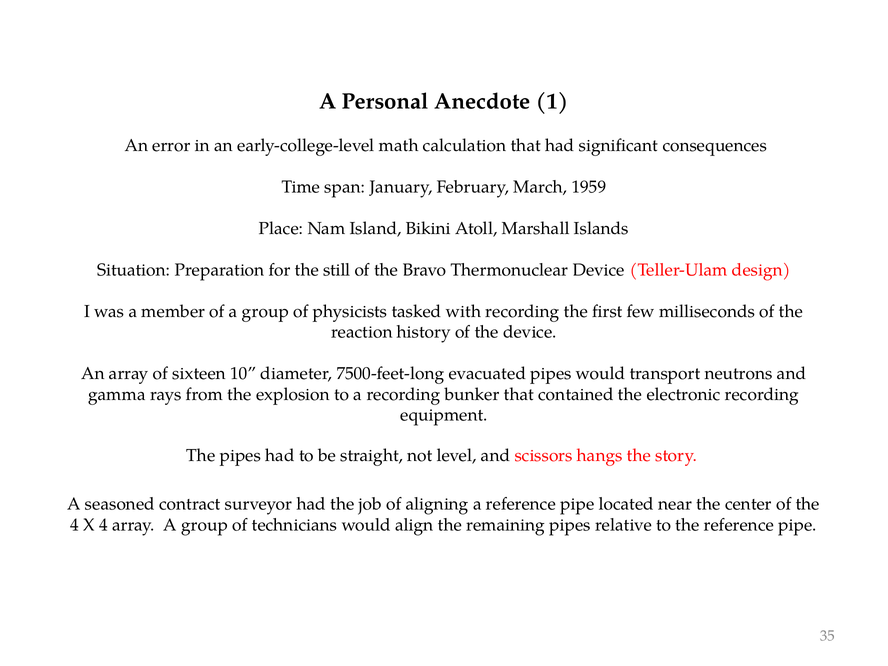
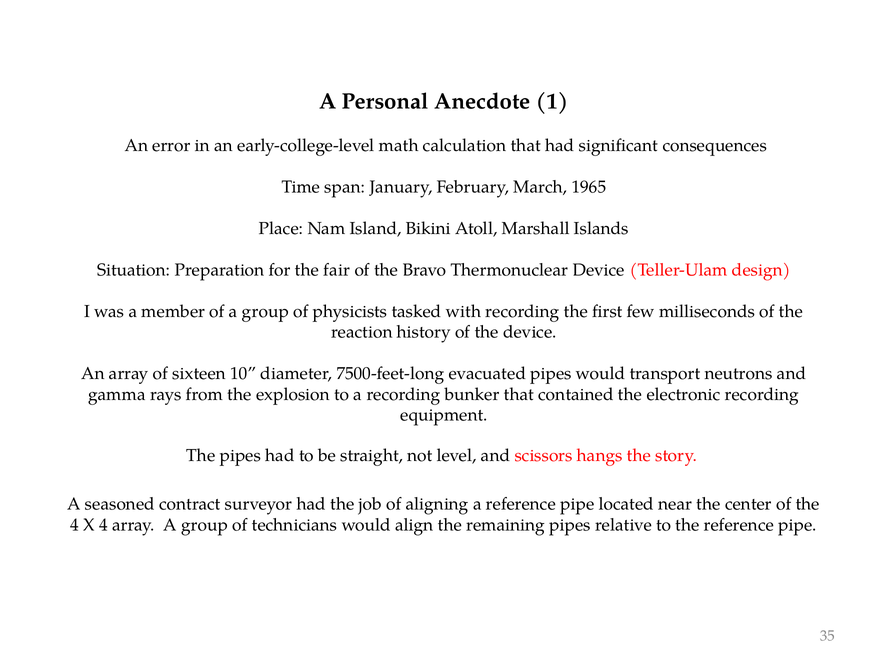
1959: 1959 -> 1965 (589, 187)
still: still -> fair (337, 270)
